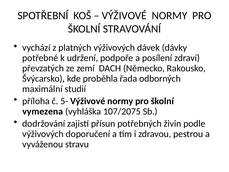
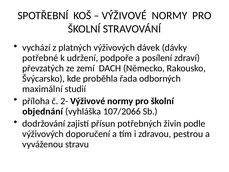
5-: 5- -> 2- (64, 101)
vymezena: vymezena -> objednání (43, 111)
107/2075: 107/2075 -> 107/2066 (122, 111)
